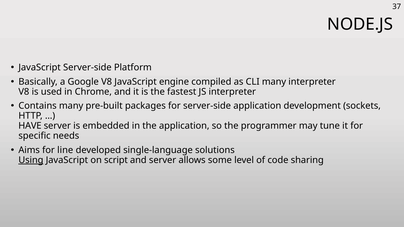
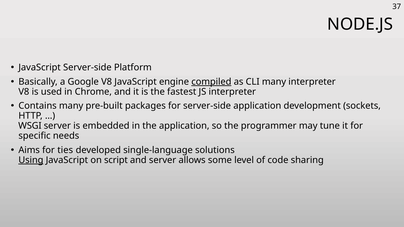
compiled underline: none -> present (211, 82)
HAVE: HAVE -> WSGI (30, 126)
line: line -> ties (65, 150)
